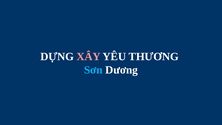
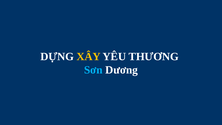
XÂY colour: pink -> yellow (89, 57)
